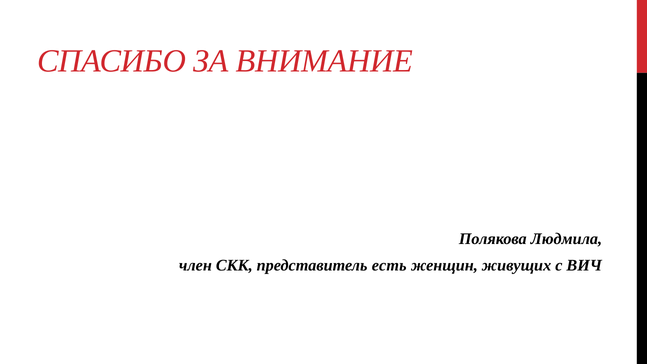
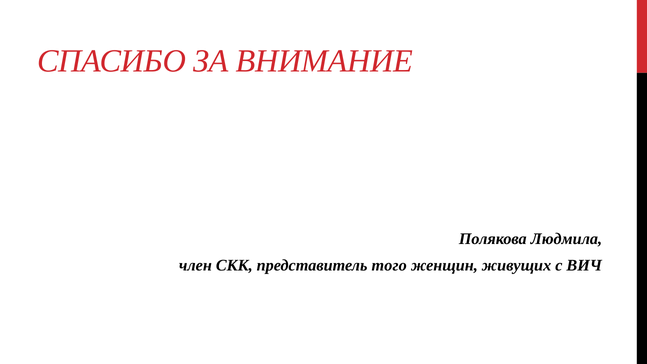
есть: есть -> того (389, 266)
